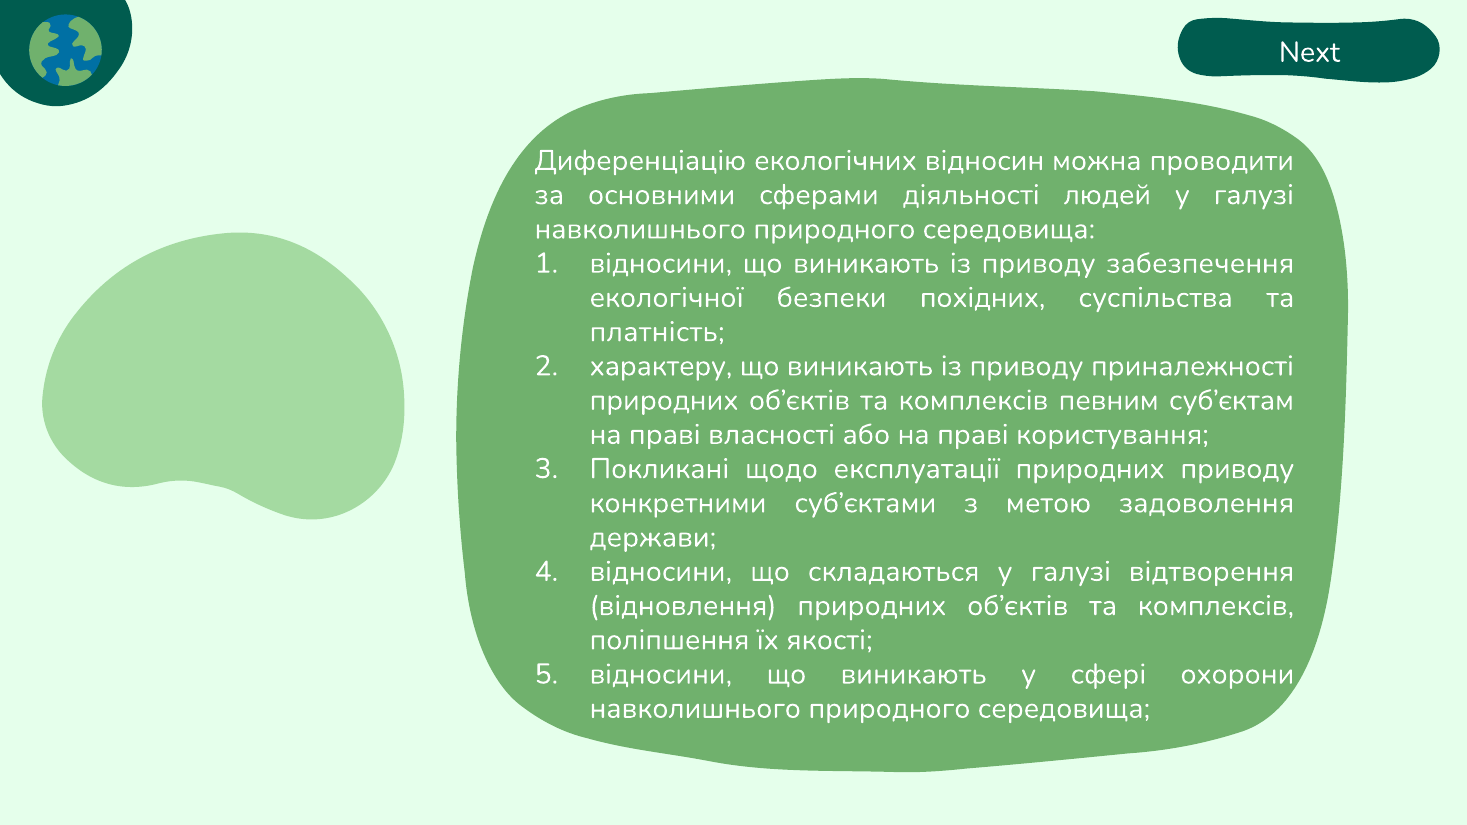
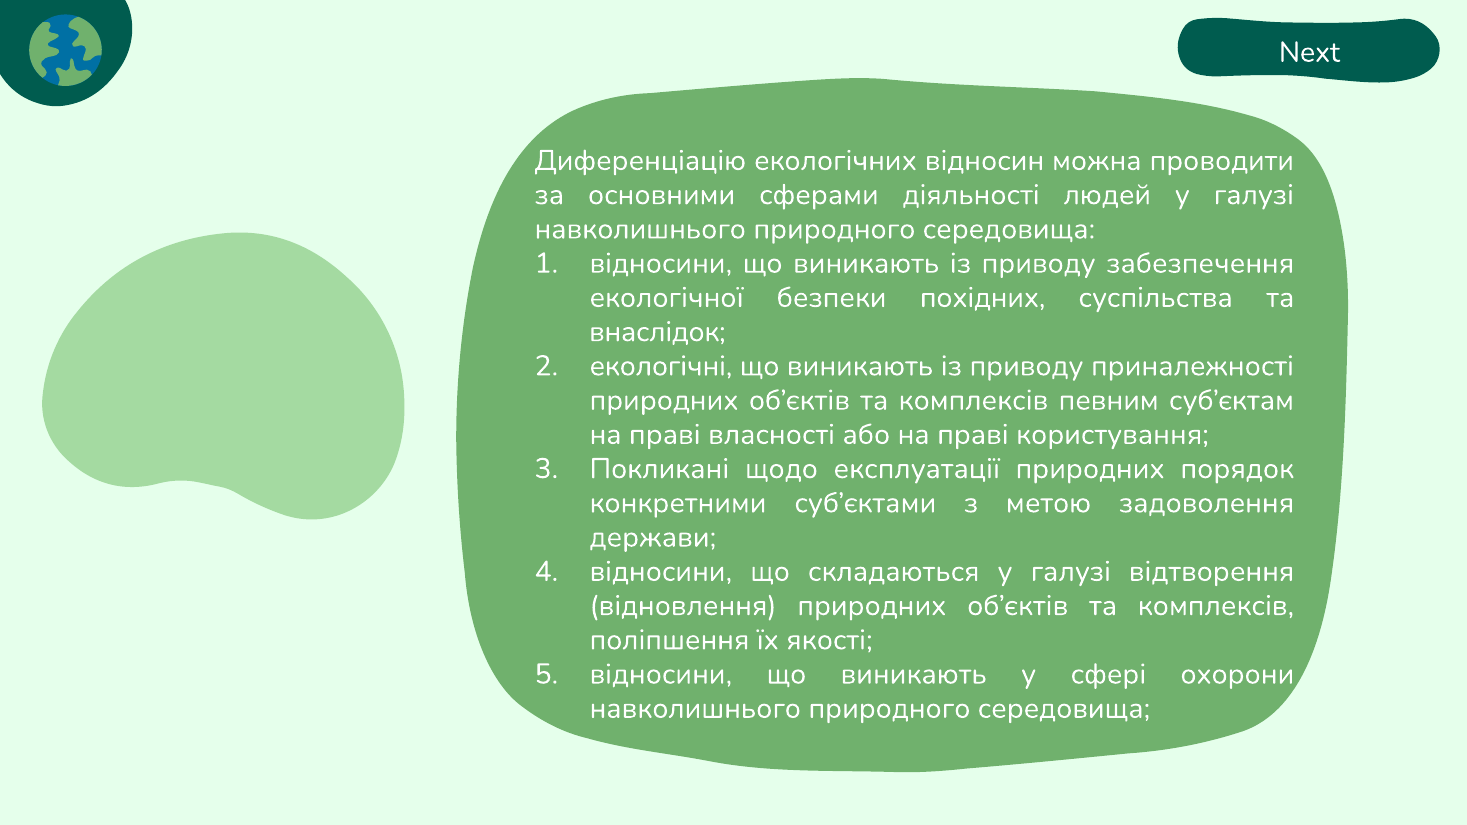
платність: платність -> внаслідок (657, 332)
характеру: характеру -> екологічні (661, 366)
природних приводу: приводу -> порядок (1237, 469)
